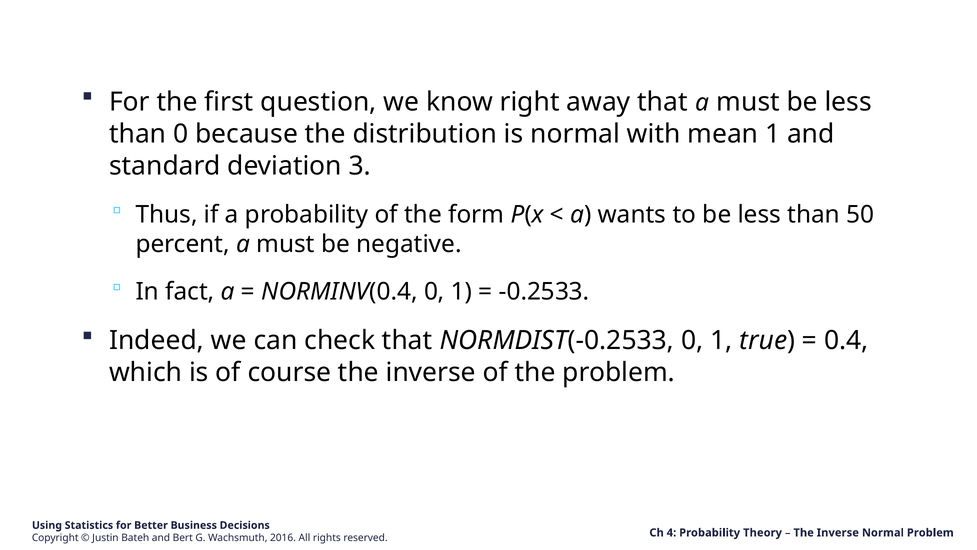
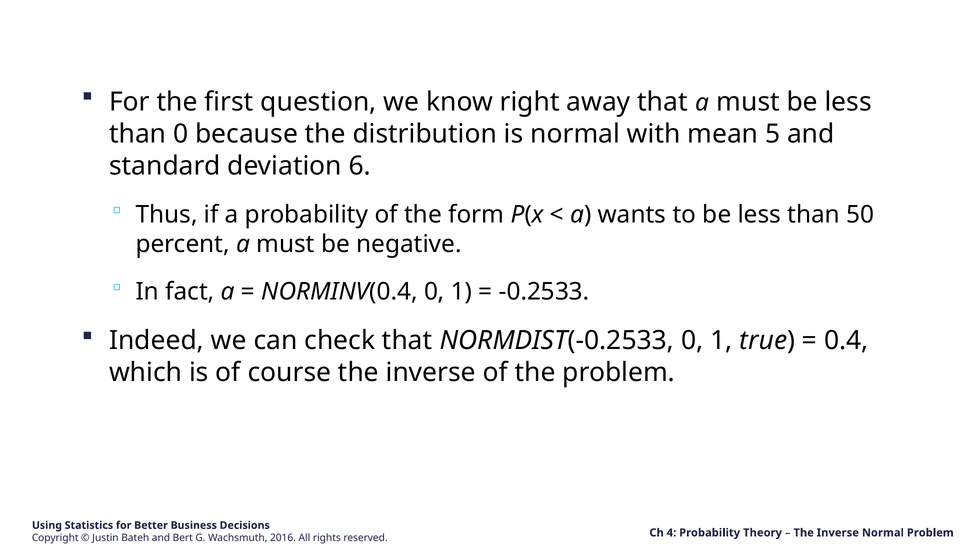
mean 1: 1 -> 5 (773, 134)
3: 3 -> 6 (360, 166)
